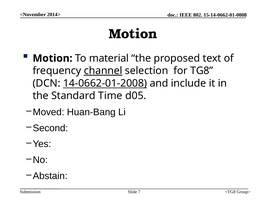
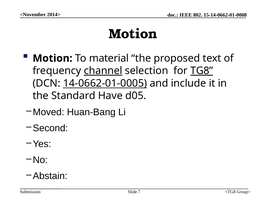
TG8 underline: none -> present (202, 71)
14-0662-01-2008: 14-0662-01-2008 -> 14-0662-01-0005 (105, 83)
Time: Time -> Have (110, 95)
